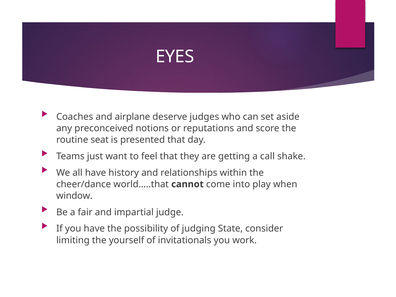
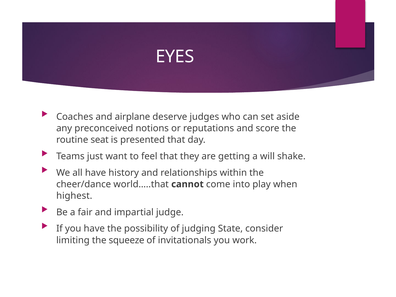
call: call -> will (267, 156)
window: window -> highest (74, 196)
yourself: yourself -> squeeze (127, 240)
